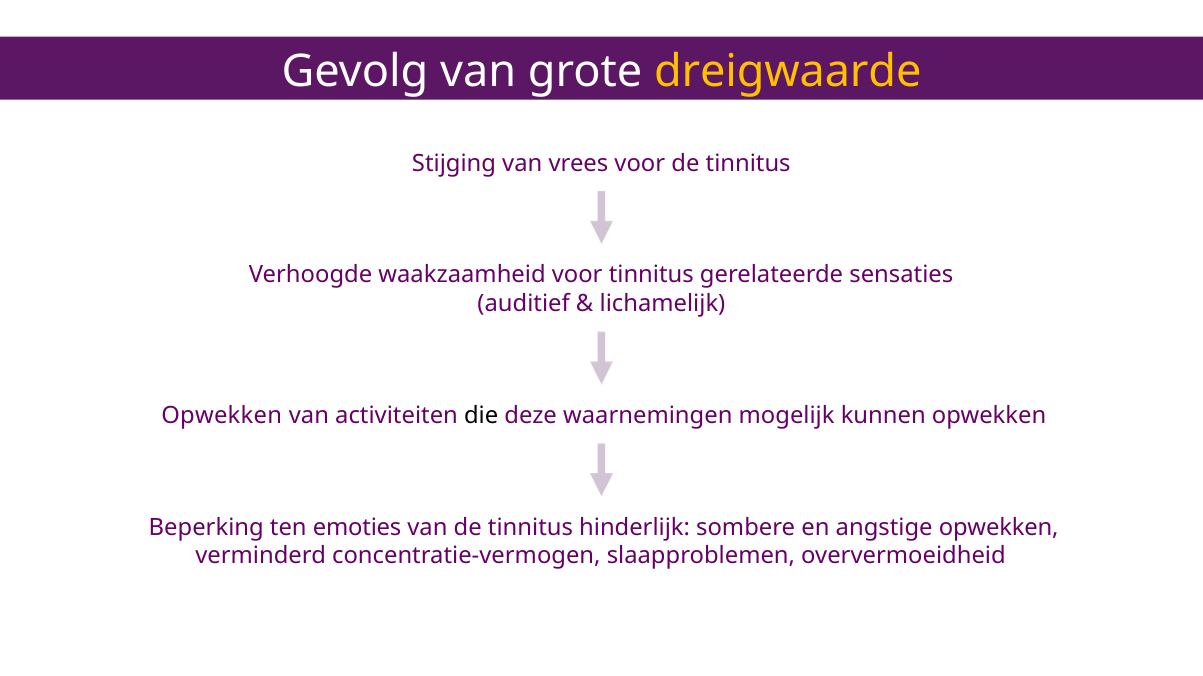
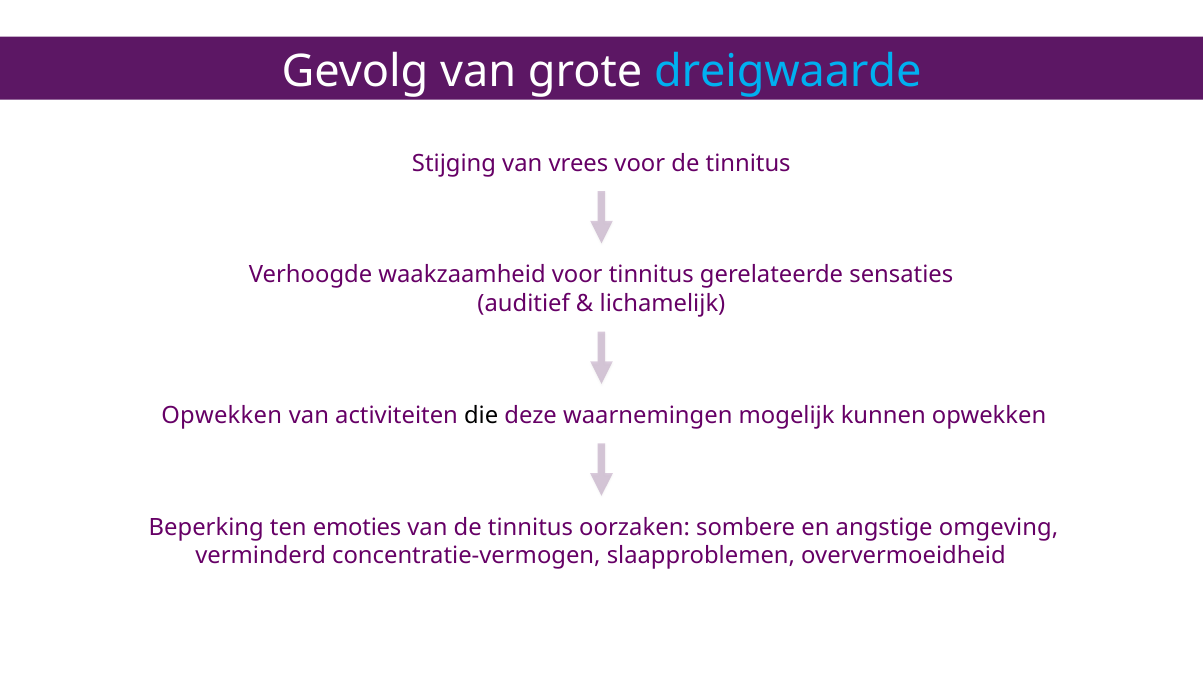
dreigwaarde colour: yellow -> light blue (788, 71)
hinderlijk: hinderlijk -> oorzaken (635, 528)
angstige opwekken: opwekken -> omgeving (999, 528)
